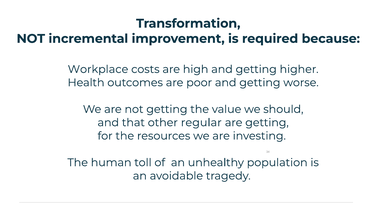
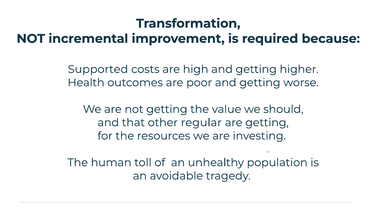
Workplace: Workplace -> Supported (98, 69)
